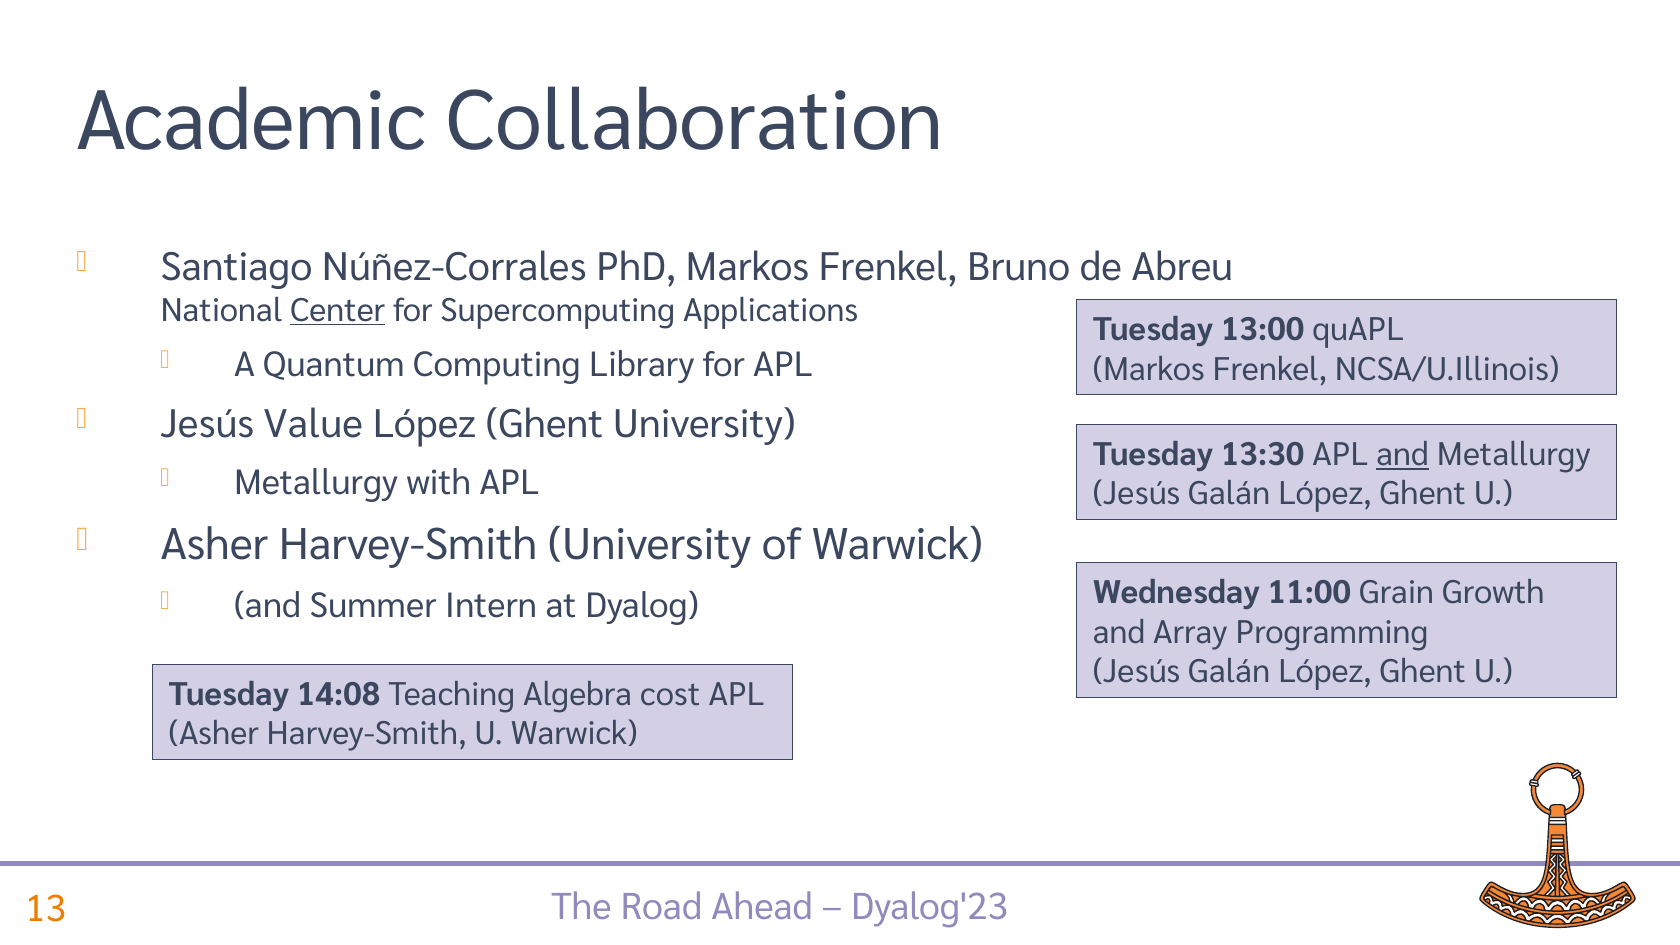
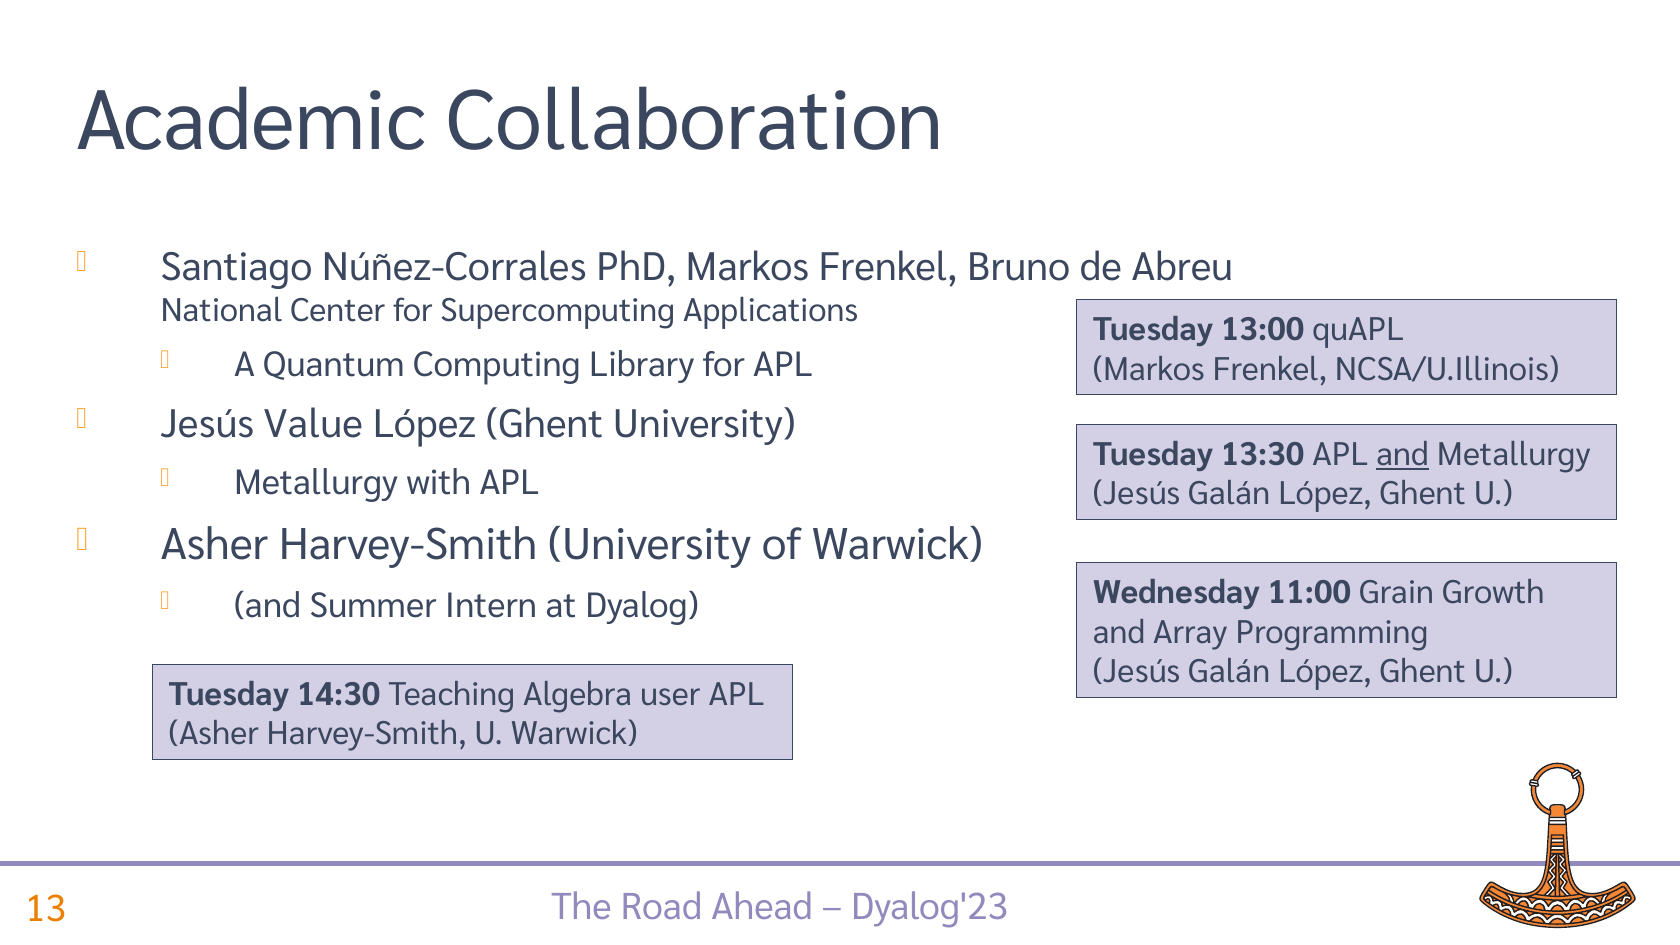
Center underline: present -> none (338, 310)
14:08: 14:08 -> 14:30 (339, 695)
cost: cost -> user (670, 695)
